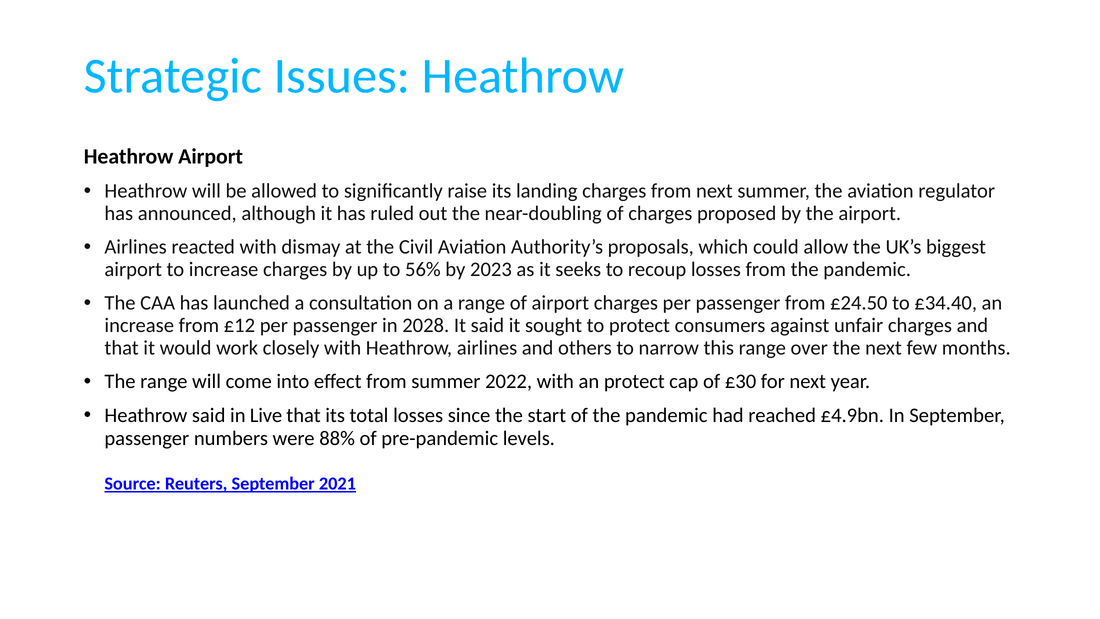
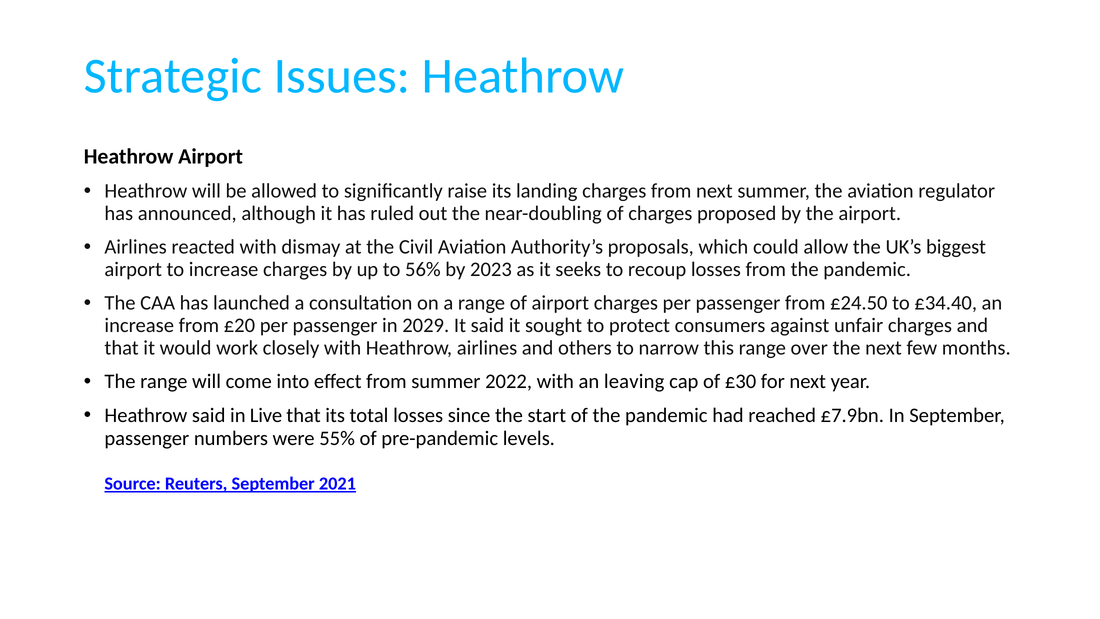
£12: £12 -> £20 (239, 325)
2028: 2028 -> 2029 (426, 325)
an protect: protect -> leaving (634, 381)
£4.9bn: £4.9bn -> £7.9bn (852, 415)
88%: 88% -> 55% (337, 438)
